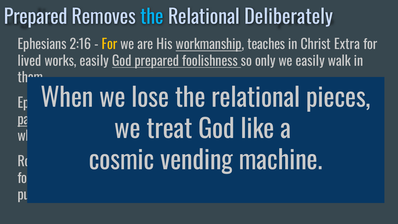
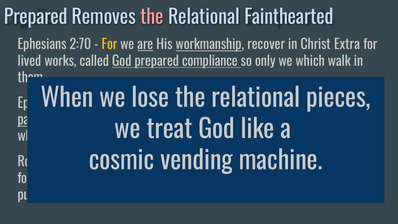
the colour: light blue -> pink (152, 17)
Deliberately: Deliberately -> Fainthearted (289, 17)
2:16: 2:16 -> 2:70 (80, 45)
are underline: none -> present (145, 45)
teaches: teaches -> recover (266, 45)
works easily: easily -> called (94, 61)
foolishness: foolishness -> compliance (210, 61)
we easily: easily -> which (310, 61)
